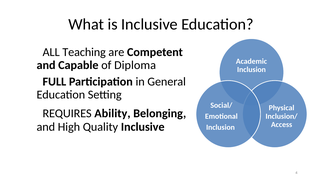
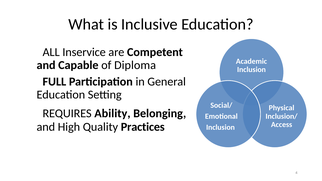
Teaching: Teaching -> Inservice (84, 52)
Quality Inclusive: Inclusive -> Practices (143, 127)
